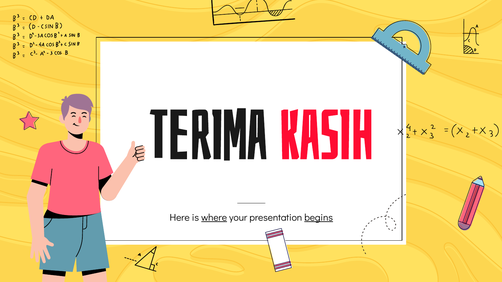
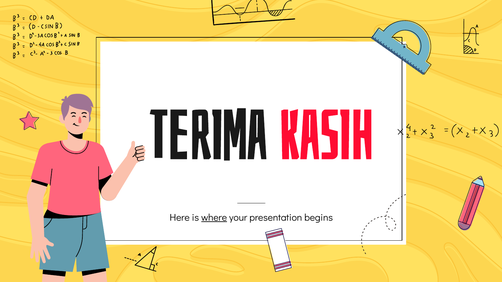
begins underline: present -> none (319, 218)
